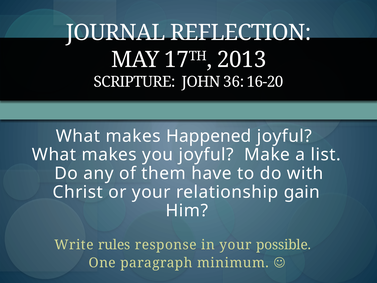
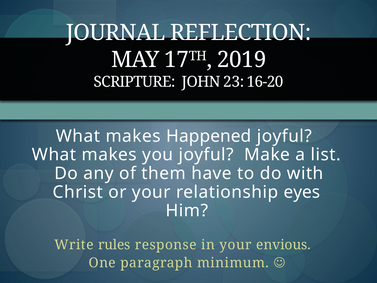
2013: 2013 -> 2019 (242, 60)
36: 36 -> 23 (234, 82)
gain: gain -> eyes (302, 192)
possible: possible -> envious (284, 245)
